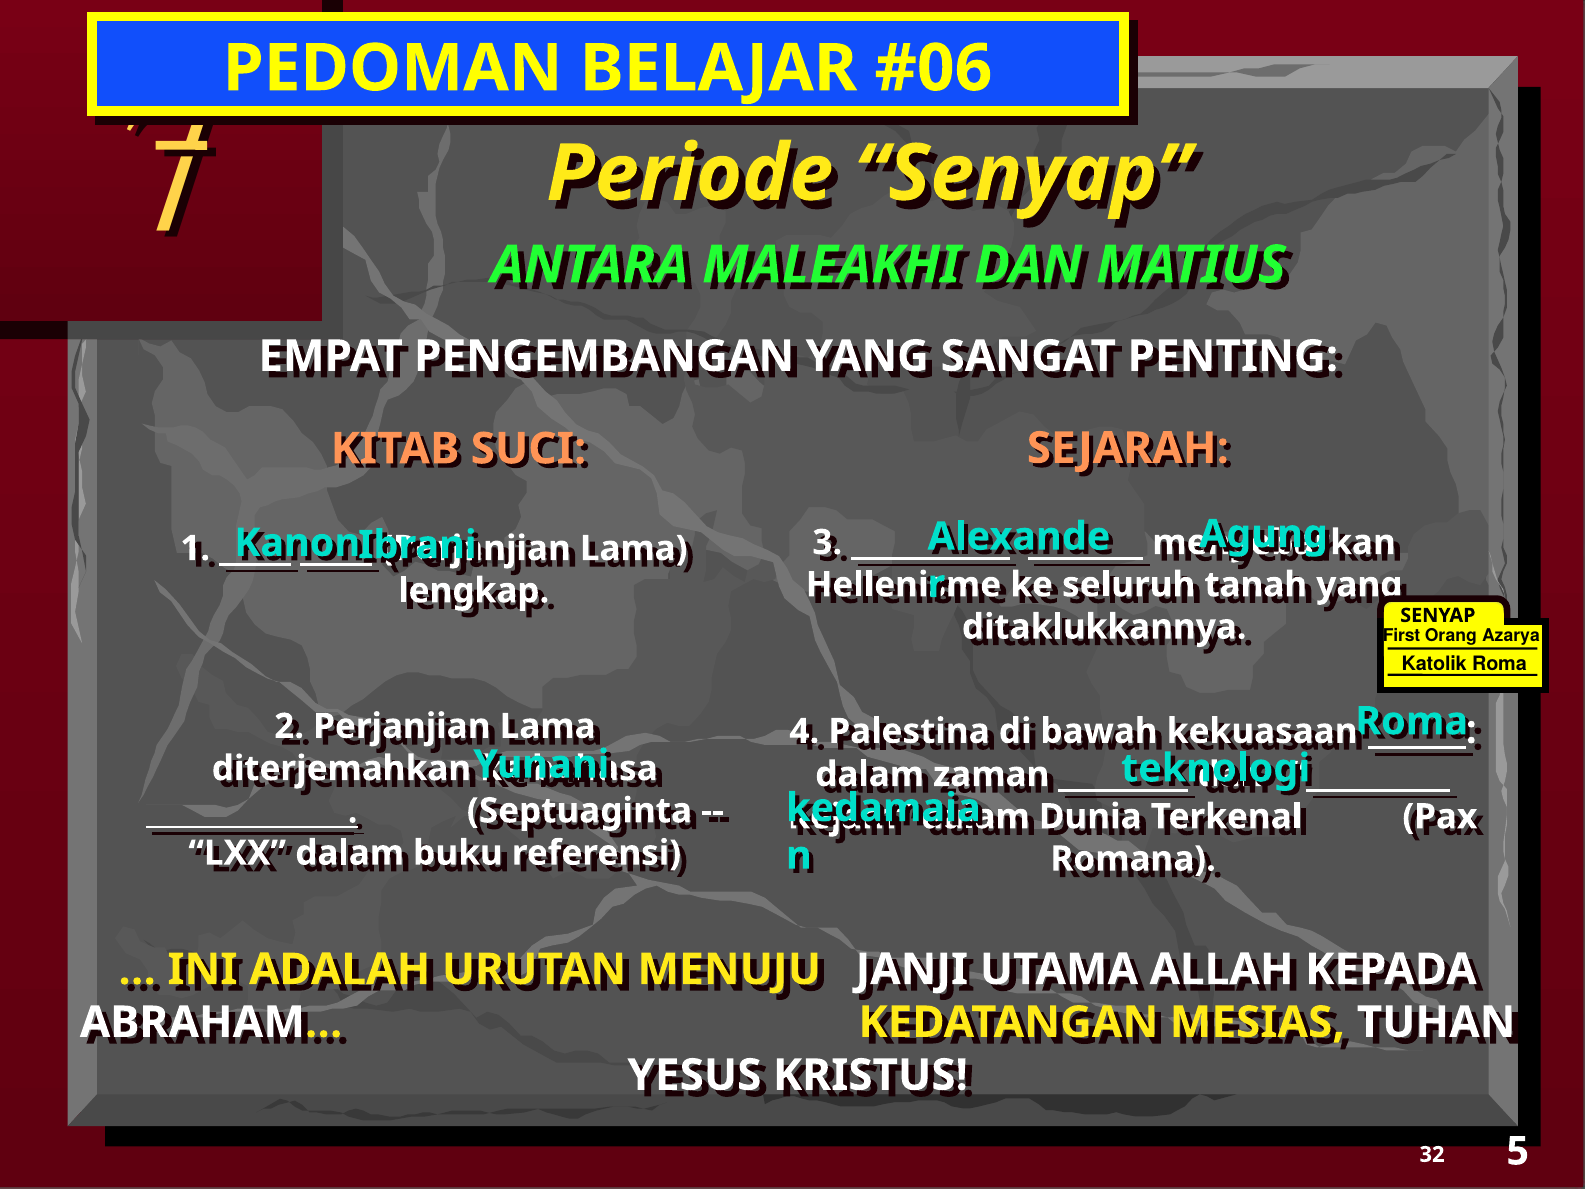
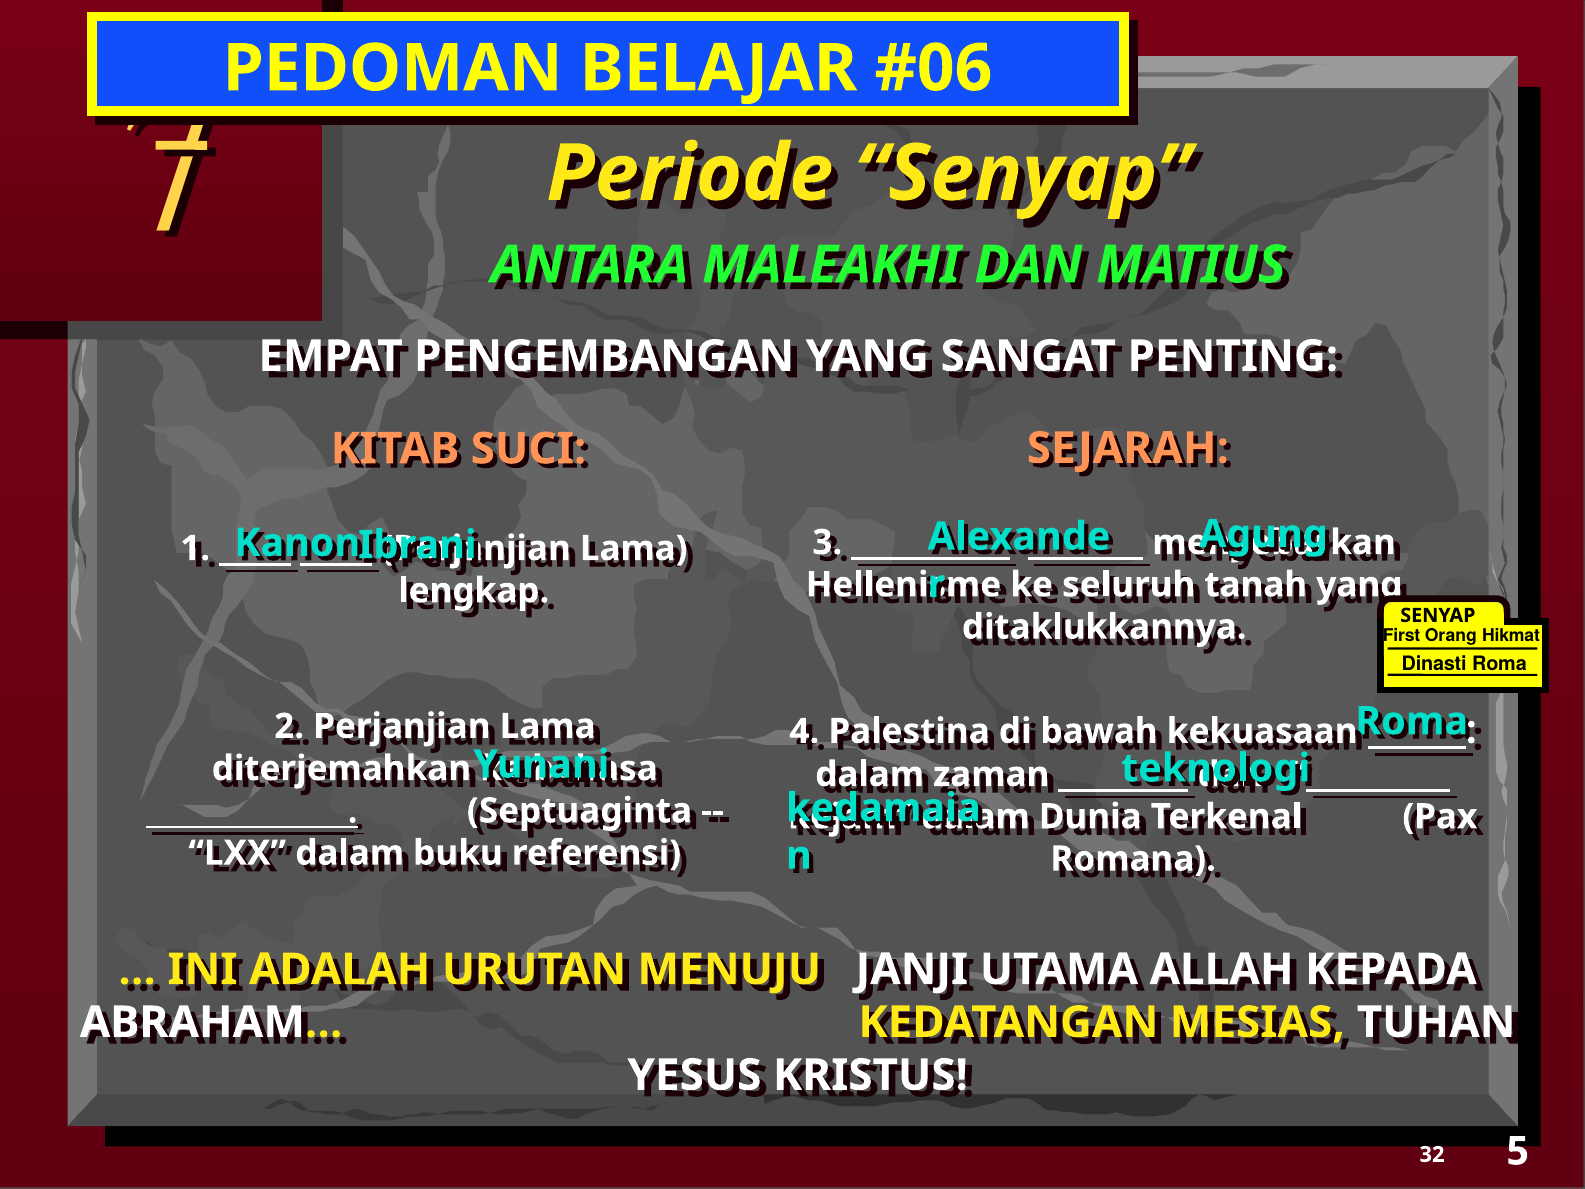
Azarya: Azarya -> Hikmat (1511, 636)
Katolik: Katolik -> Dinasti (1434, 664)
